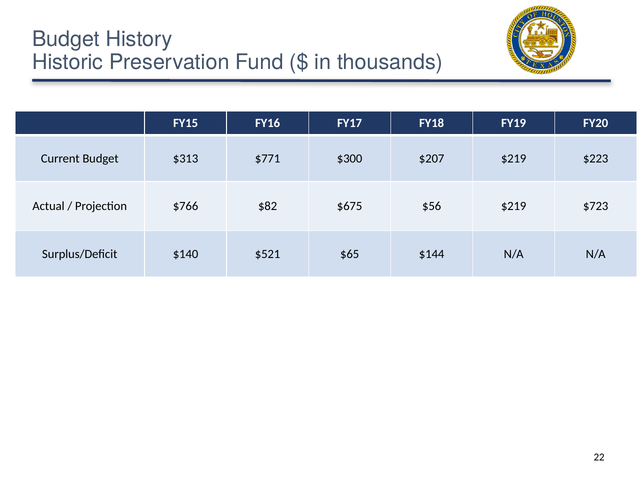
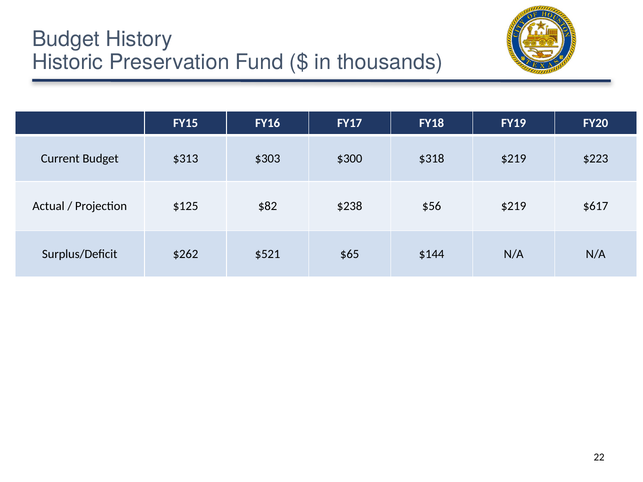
$771: $771 -> $303 (268, 159)
$207: $207 -> $318 (432, 159)
$766: $766 -> $125 (186, 206)
$675: $675 -> $238 (350, 206)
$723: $723 -> $617 (596, 206)
$140: $140 -> $262 (186, 254)
